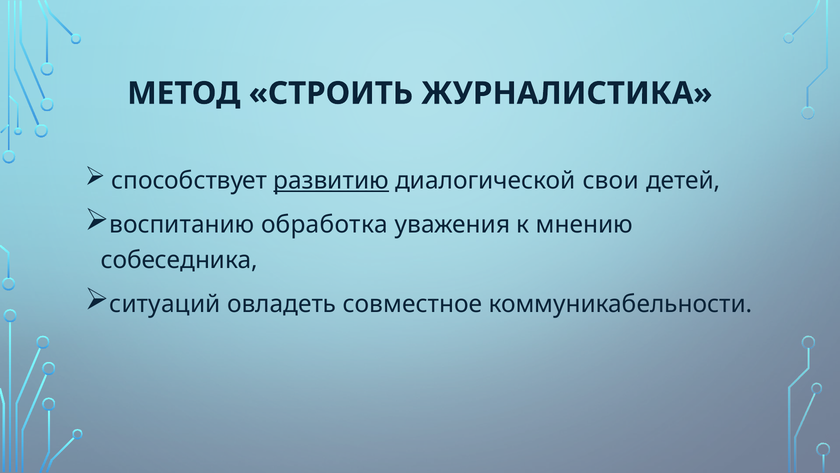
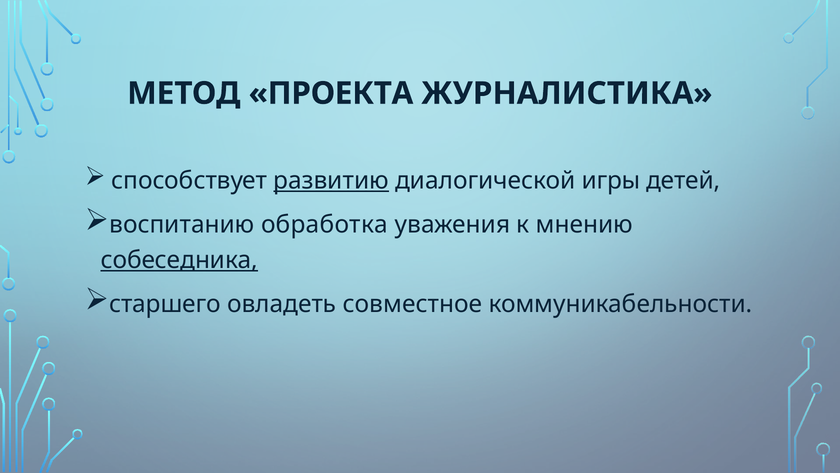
СТРОИТЬ: СТРОИТЬ -> ПРОЕКТА (331, 93)
свои: свои -> игры (611, 180)
собеседника underline: none -> present (179, 260)
ситуаций: ситуаций -> старшего (165, 304)
